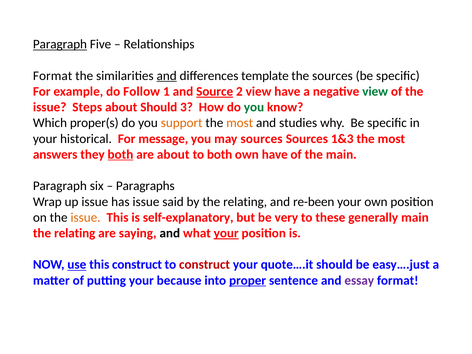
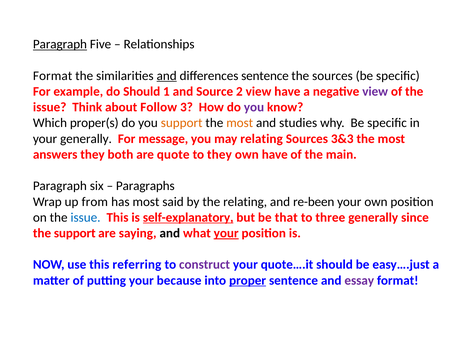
differences template: template -> sentence (265, 76)
do Follow: Follow -> Should (142, 92)
Source underline: present -> none (215, 92)
view colour: green -> purple (375, 92)
Steps: Steps -> Think (87, 107)
about Should: Should -> Follow (159, 107)
you colour: green -> purple (254, 107)
your historical: historical -> generally (86, 139)
may sources: sources -> relating (262, 139)
1&3: 1&3 -> 3&3 (342, 139)
both underline: present -> none (120, 154)
are about: about -> quote (173, 154)
to both: both -> they (219, 154)
up issue: issue -> from (95, 202)
has issue: issue -> most (146, 202)
issue colour: orange -> blue (86, 217)
self-explanatory underline: none -> present (188, 217)
very: very -> that (286, 217)
these: these -> three (330, 217)
generally main: main -> since (415, 217)
relating: relating -> support (75, 233)
use underline: present -> none (77, 265)
this construct: construct -> referring (137, 265)
construct colour: red -> purple (205, 265)
